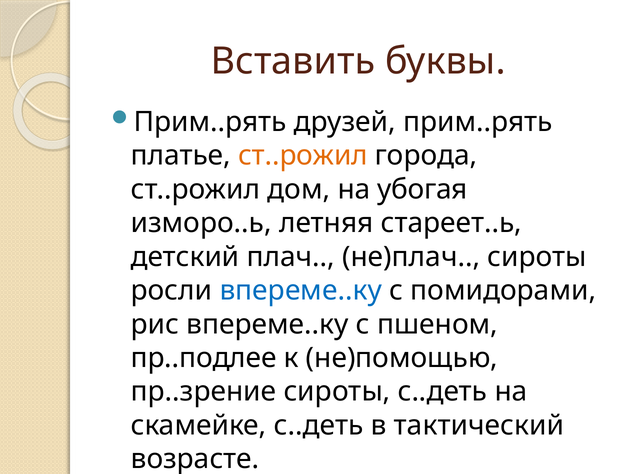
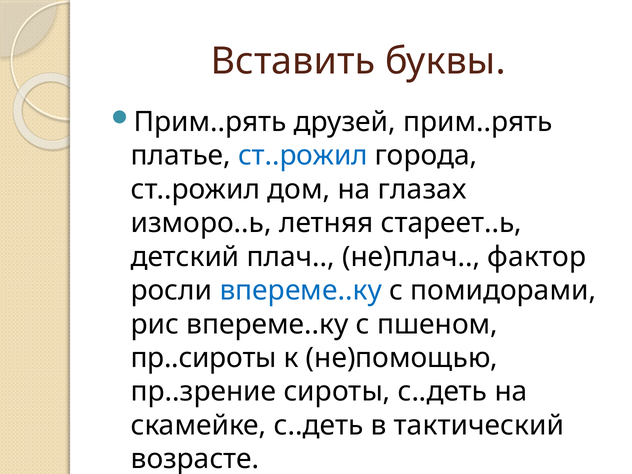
ст..рожил colour: orange -> blue (303, 156)
убогая: убогая -> глазах (422, 189)
не)плач сироты: сироты -> фактор (537, 257)
пр..подлее: пр..подлее -> пр..сироты (204, 358)
